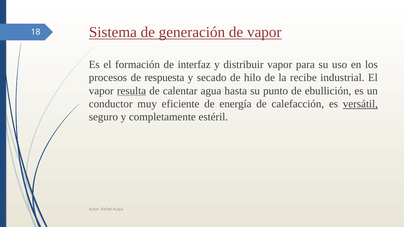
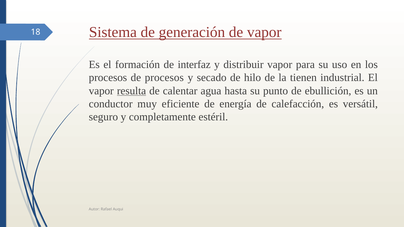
de respuesta: respuesta -> procesos (164, 78)
recibe: recibe -> tienen (303, 78)
versátil underline: present -> none (360, 104)
